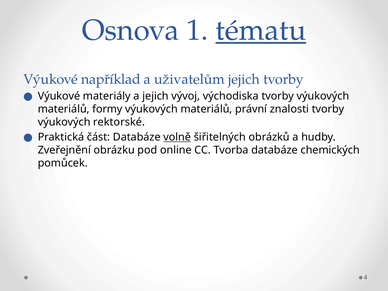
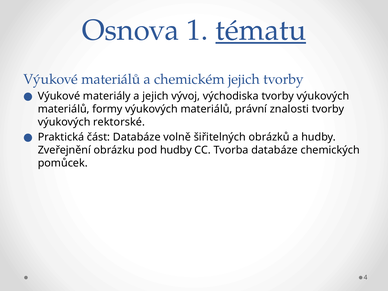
Výukové například: například -> materiálů (111, 79)
uživatelům: uživatelům -> chemickém (189, 79)
volně underline: present -> none (177, 137)
pod online: online -> hudby (176, 150)
